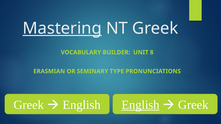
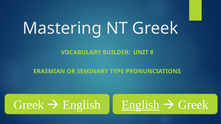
Mastering underline: present -> none (62, 28)
